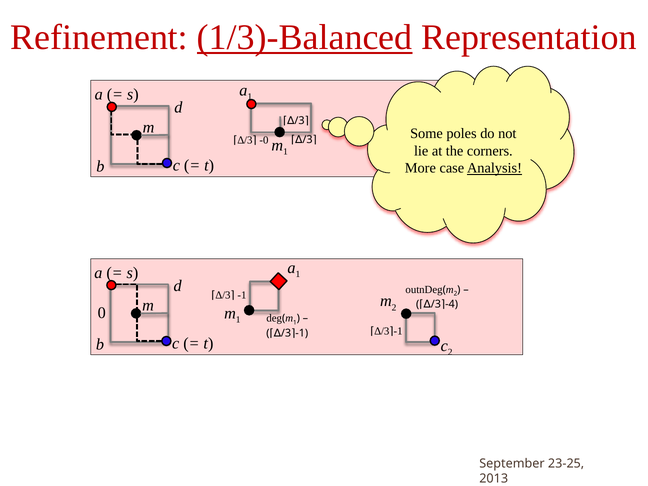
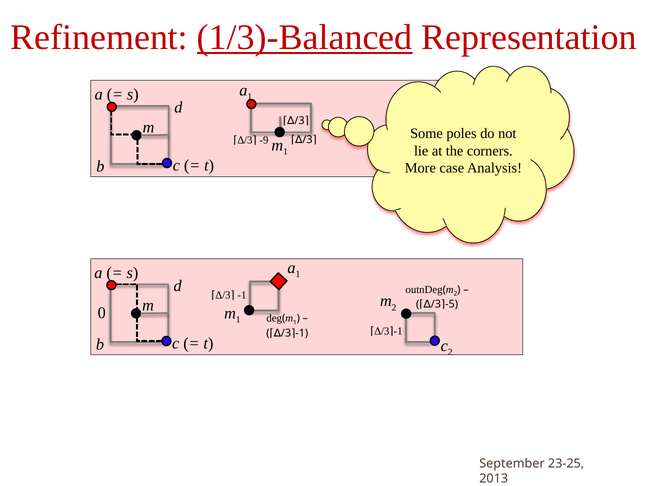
-0: -0 -> -9 (264, 140)
Analysis underline: present -> none (494, 168)
-4: -4 -> -5 (452, 304)
